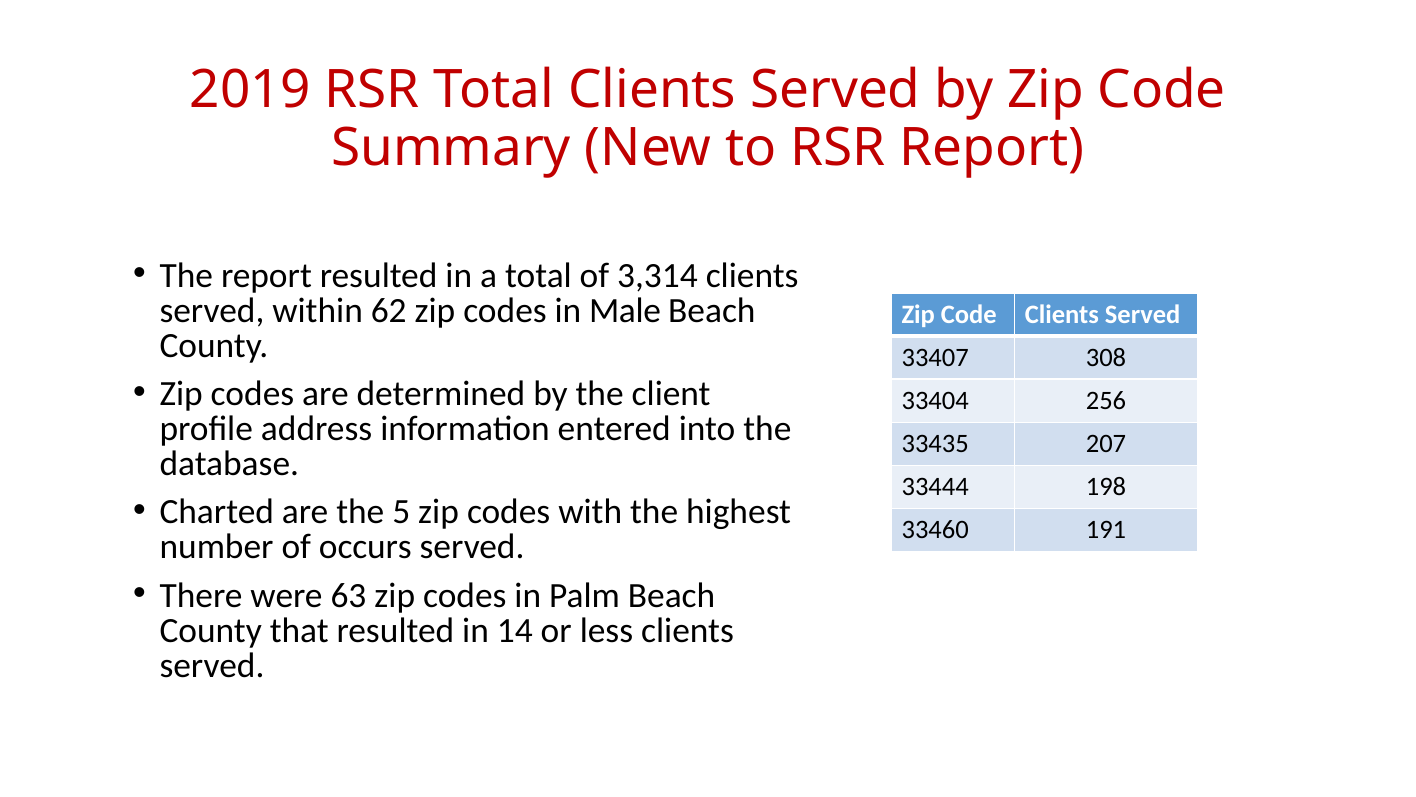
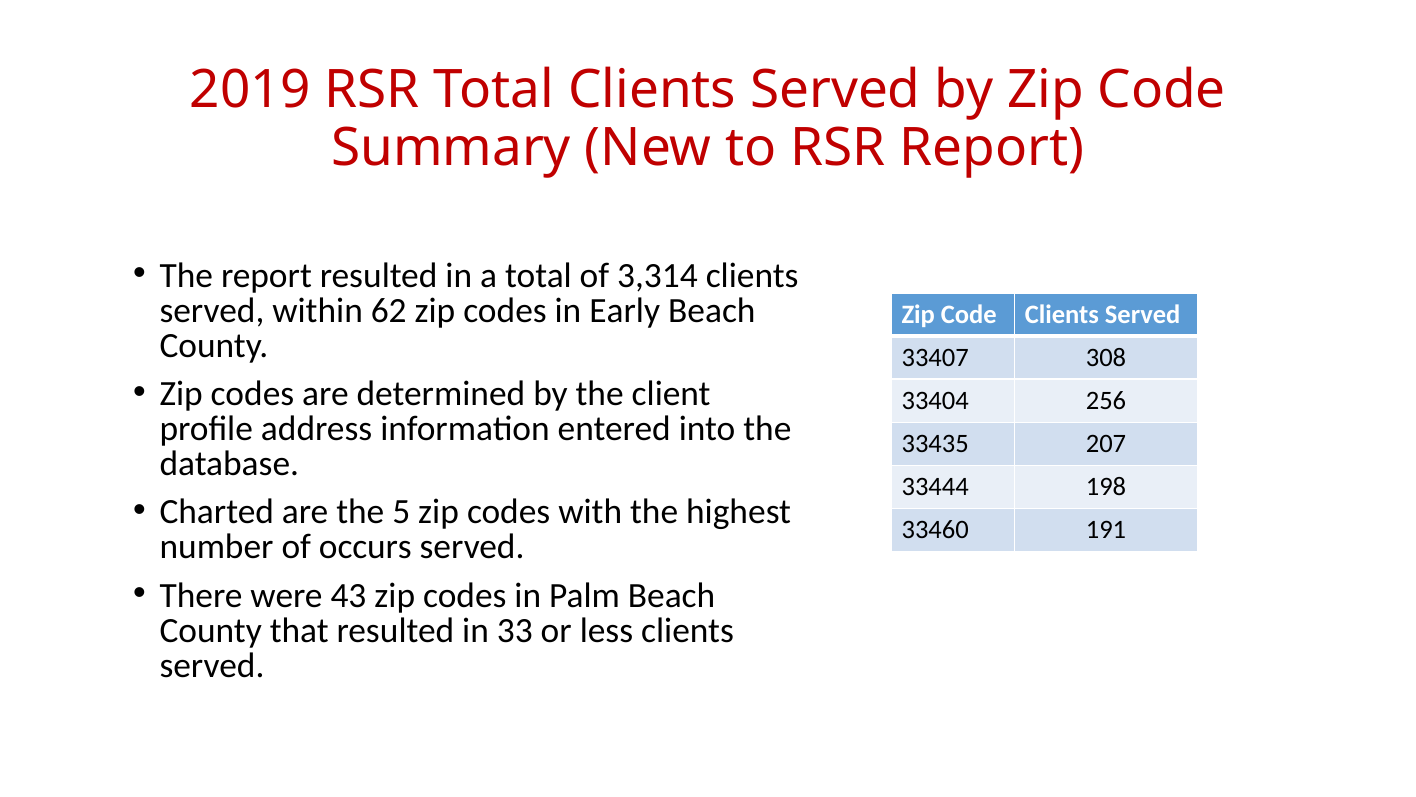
Male: Male -> Early (625, 310)
63: 63 -> 43 (348, 595)
14: 14 -> 33 (515, 630)
